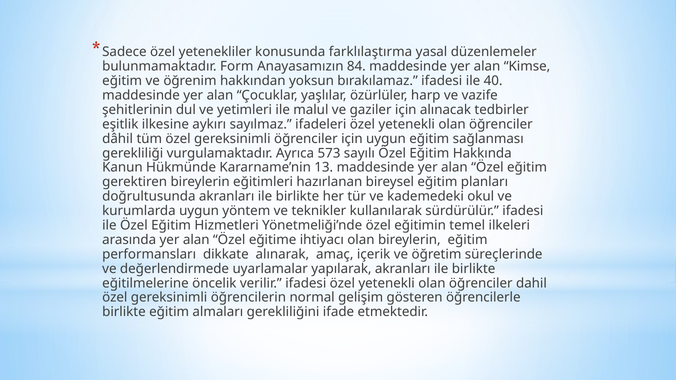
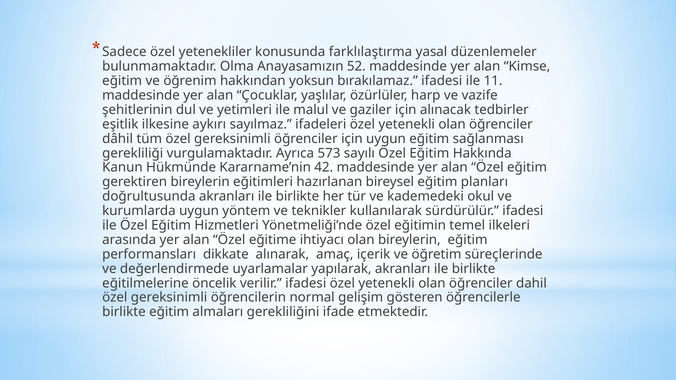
Form: Form -> Olma (237, 67)
84: 84 -> 52 (356, 67)
40: 40 -> 11 (493, 81)
13: 13 -> 42 (324, 168)
